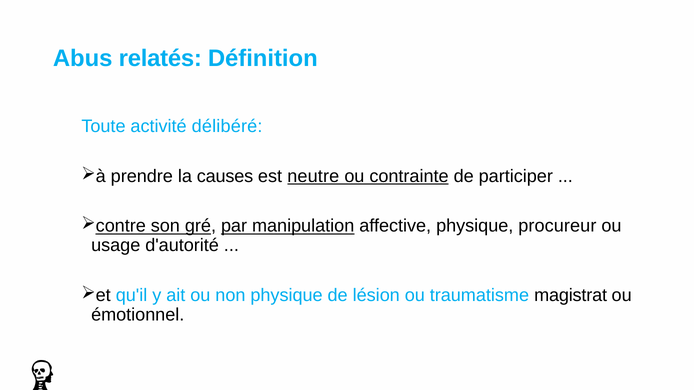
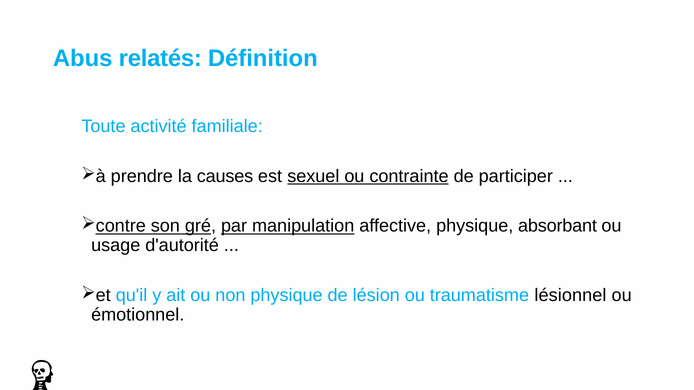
délibéré: délibéré -> familiale (227, 127)
neutre: neutre -> sexuel (313, 176)
procureur: procureur -> absorbant (558, 226)
magistrat: magistrat -> lésionnel (570, 296)
